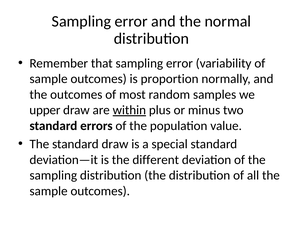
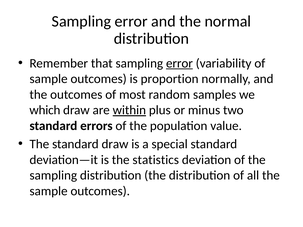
error underline: none -> present (179, 63)
upper: upper -> which (45, 110)
different: different -> statistics (156, 160)
